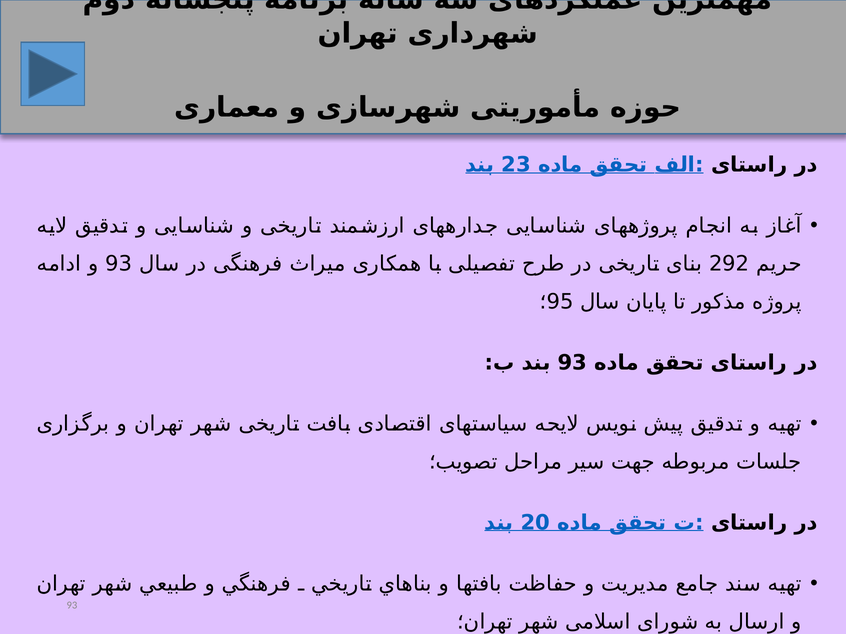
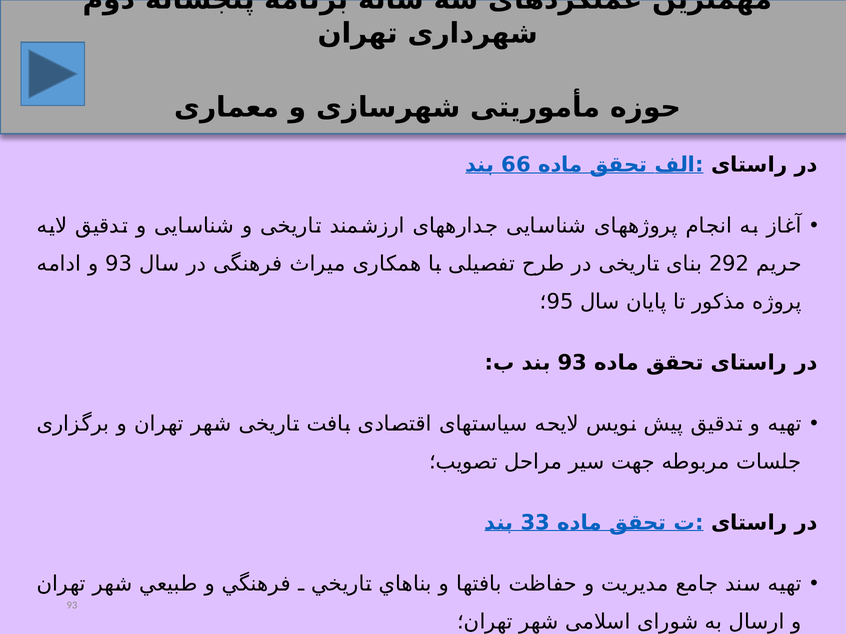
23: 23 -> 66 (516, 165)
20: 20 -> 33 (535, 523)
